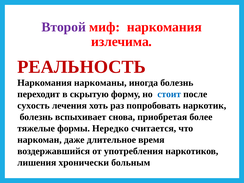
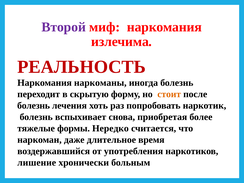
стоит colour: blue -> orange (169, 94)
сухость: сухость -> болезнь (34, 106)
лишения: лишения -> лишение (37, 163)
